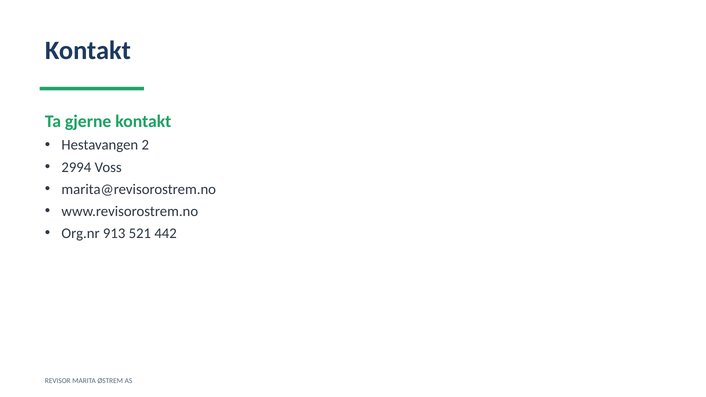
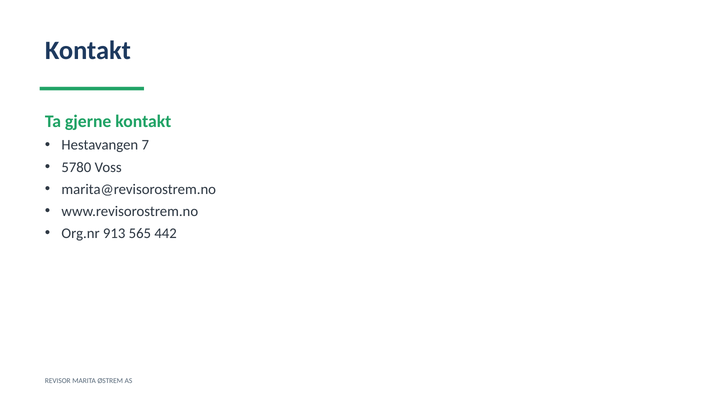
2: 2 -> 7 (145, 145)
2994: 2994 -> 5780 (76, 167)
521: 521 -> 565 (140, 233)
